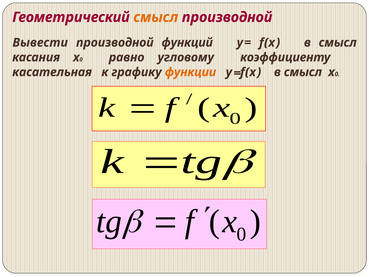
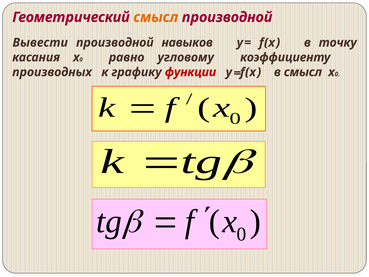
функций: функций -> навыков (187, 43)
смысл: смысл -> точку (338, 43)
касательная: касательная -> производных (52, 72)
функции colour: orange -> red (191, 72)
